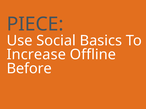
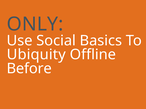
PIECE: PIECE -> ONLY (35, 24)
Increase: Increase -> Ubiquity (36, 55)
